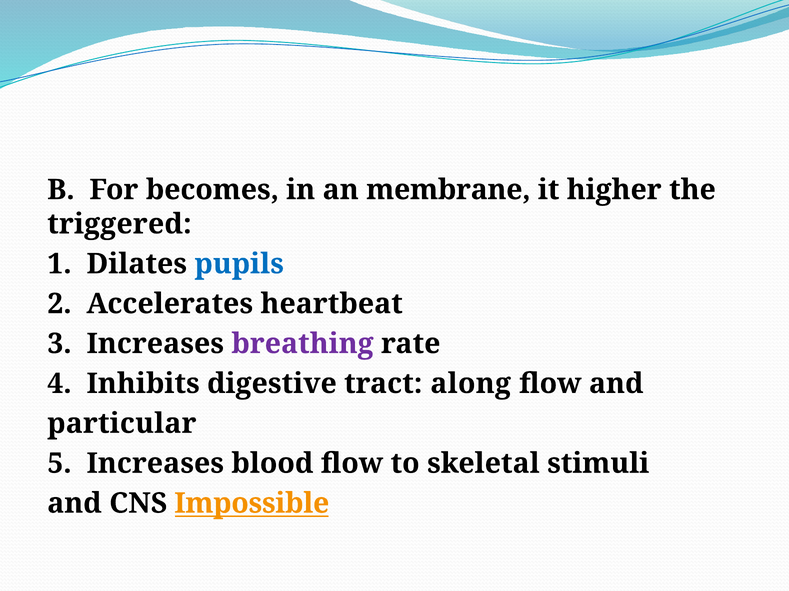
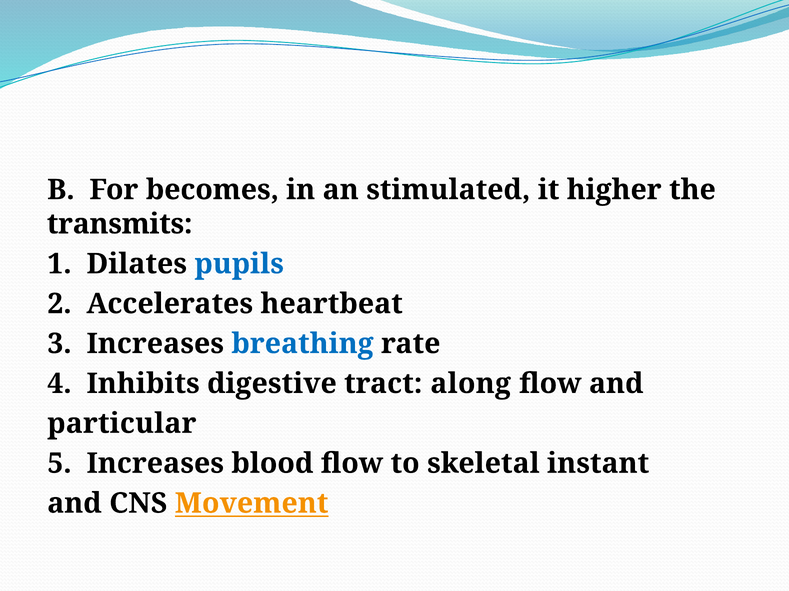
membrane: membrane -> stimulated (448, 190)
triggered: triggered -> transmits (120, 224)
breathing colour: purple -> blue (302, 344)
stimuli: stimuli -> instant (598, 464)
Impossible: Impossible -> Movement (252, 504)
